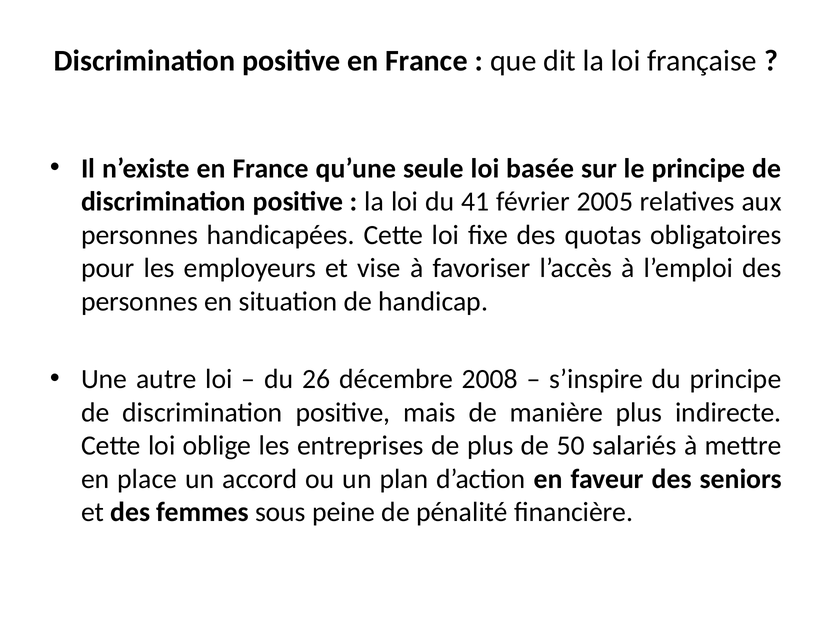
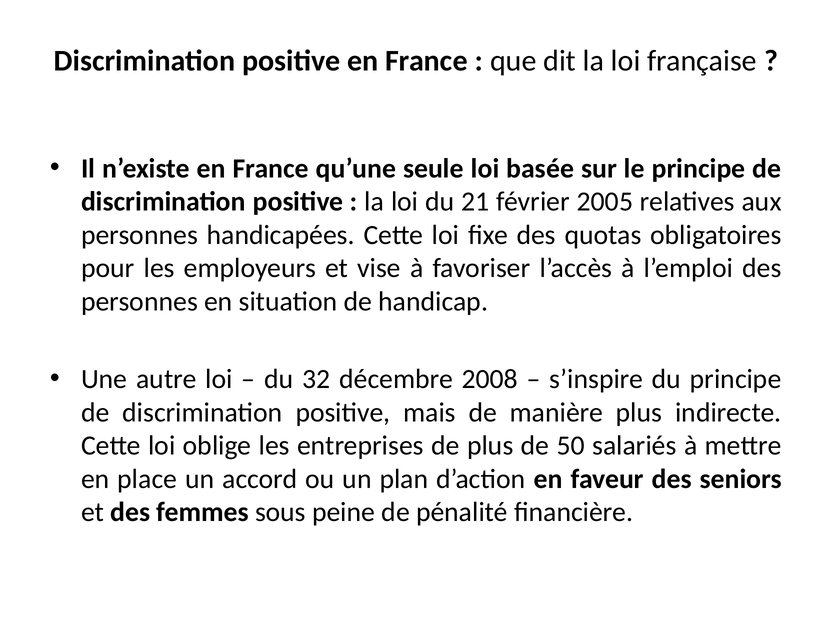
41: 41 -> 21 (475, 202)
26: 26 -> 32 (316, 379)
